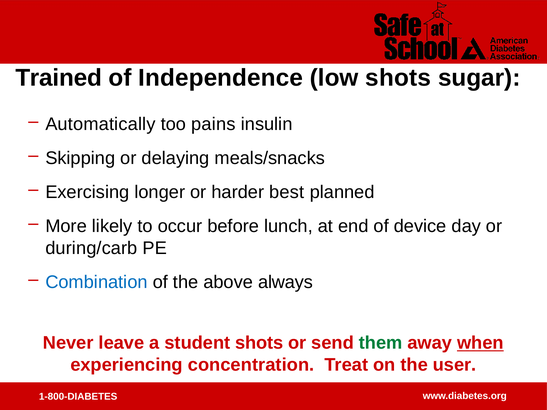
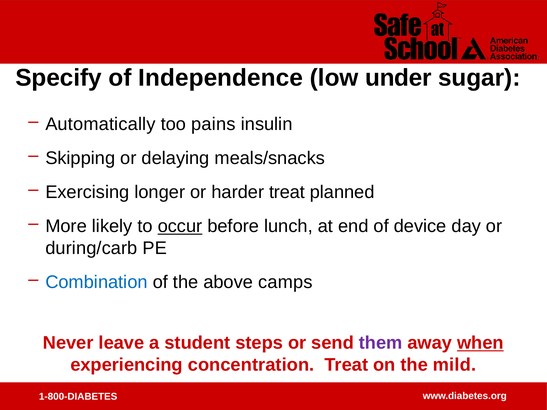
Trained: Trained -> Specify (59, 78)
low shots: shots -> under (398, 78)
harder best: best -> treat (287, 192)
occur underline: none -> present (180, 226)
always: always -> camps (285, 282)
student shots: shots -> steps (259, 343)
them colour: green -> purple (381, 343)
user: user -> mild (455, 365)
